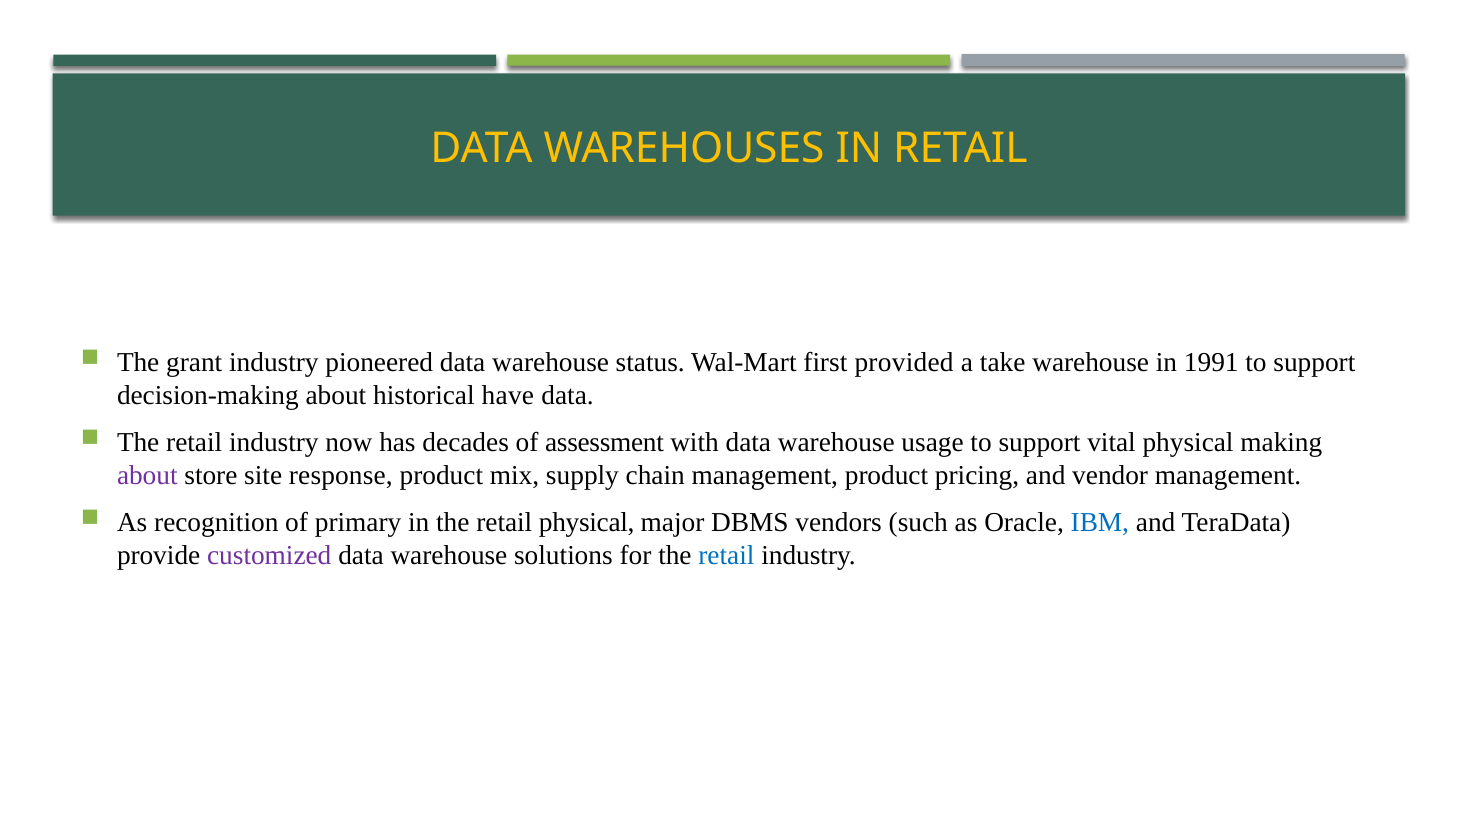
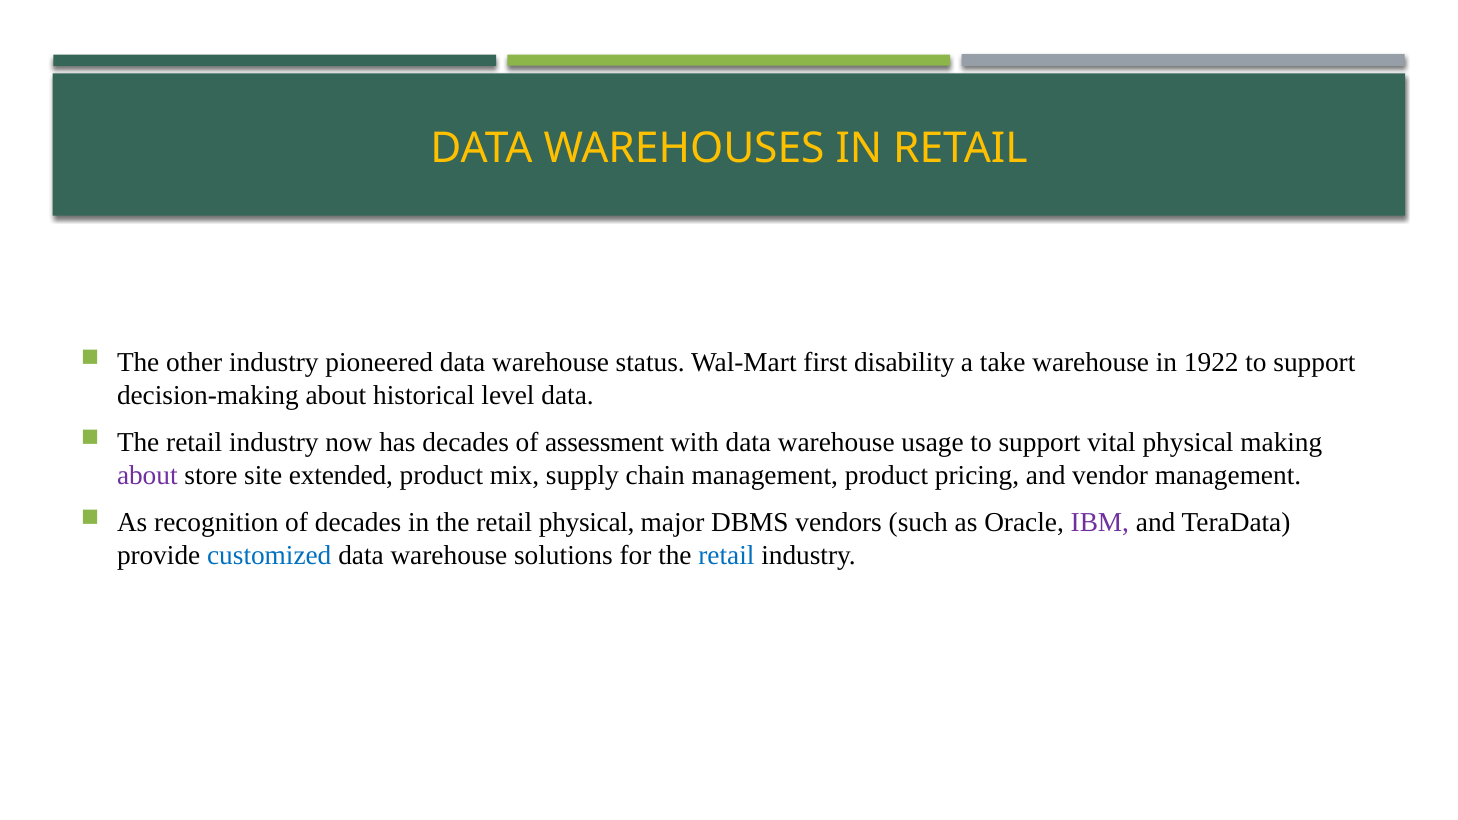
grant: grant -> other (194, 362)
provided: provided -> disability (904, 362)
1991: 1991 -> 1922 (1211, 362)
have: have -> level (508, 395)
response: response -> extended (341, 475)
of primary: primary -> decades (358, 523)
IBM colour: blue -> purple (1100, 523)
customized colour: purple -> blue (269, 556)
